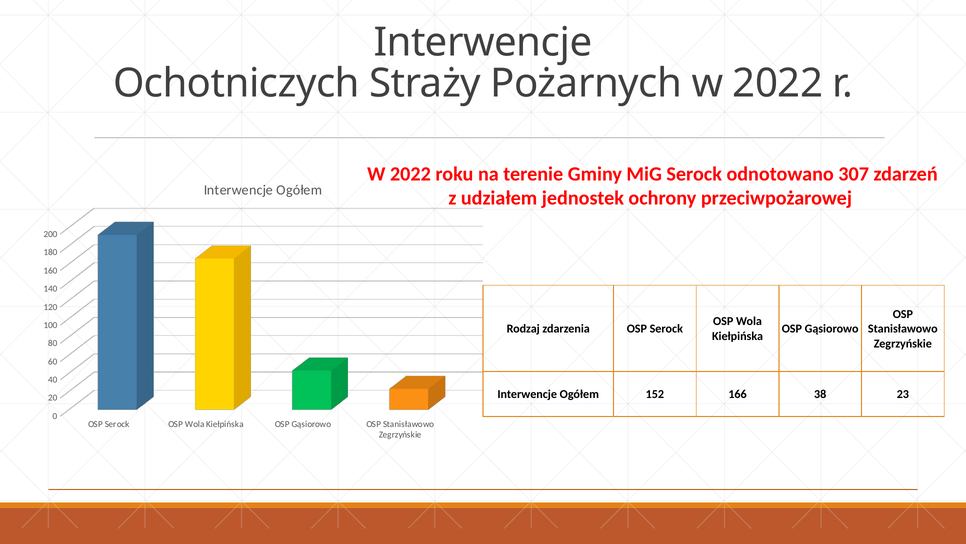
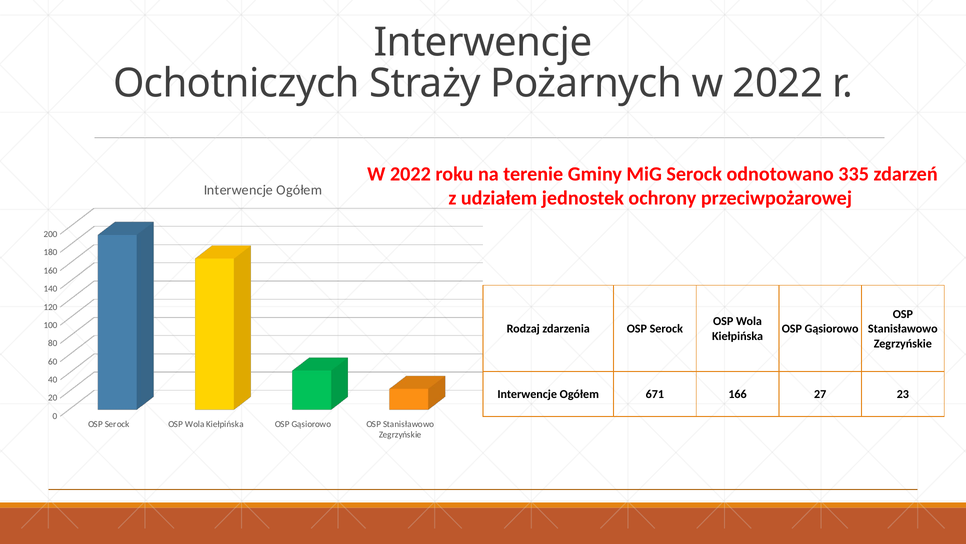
307: 307 -> 335 (854, 174)
152: 152 -> 671 (655, 394)
38: 38 -> 27 (820, 394)
